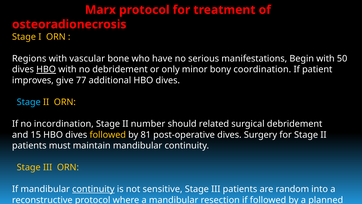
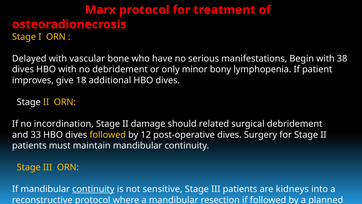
Regions: Regions -> Delayed (29, 59)
50: 50 -> 38 (342, 59)
HBO underline: present -> none (46, 69)
coordination: coordination -> lymphopenia (262, 69)
77: 77 -> 18 (81, 80)
Stage colour: light blue -> white (29, 102)
number: number -> damage (148, 124)
15: 15 -> 33 (36, 135)
81: 81 -> 12 (146, 135)
random: random -> kidneys (292, 189)
